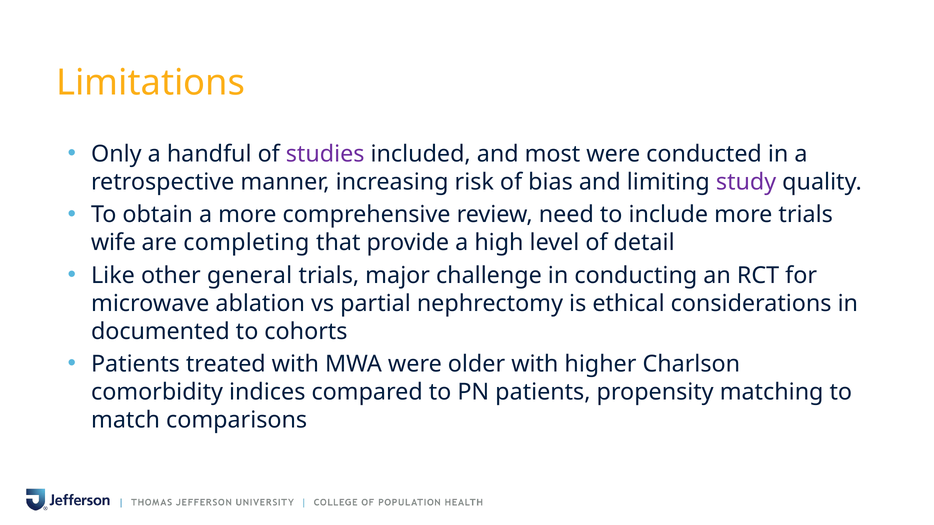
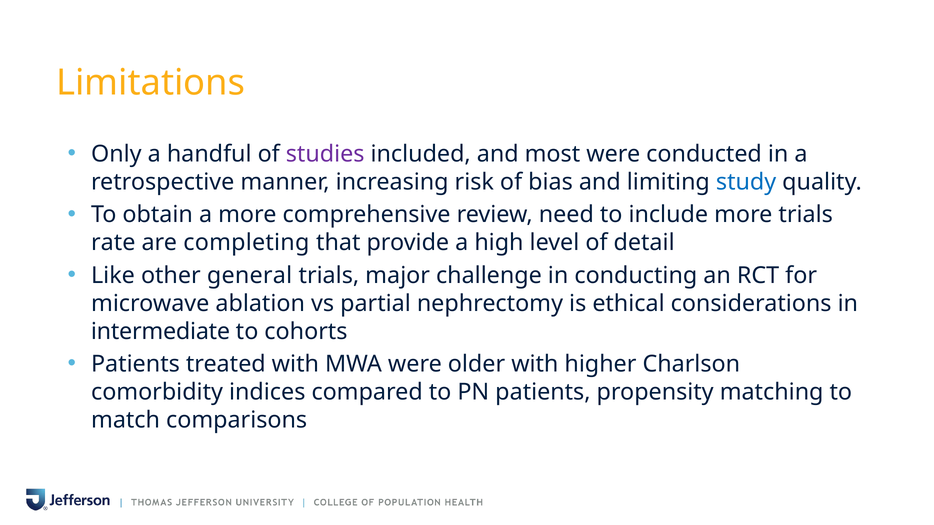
study colour: purple -> blue (746, 182)
wife: wife -> rate (113, 243)
documented: documented -> intermediate (161, 332)
